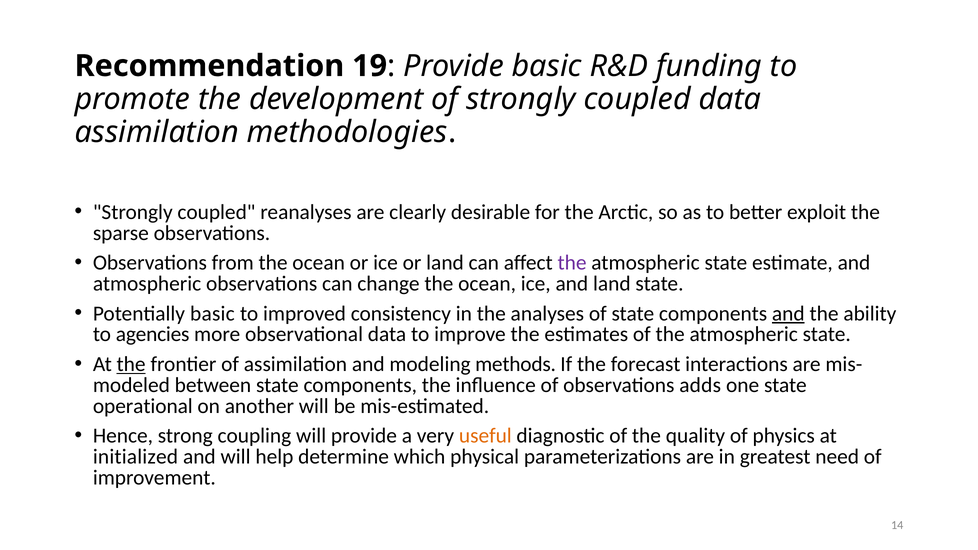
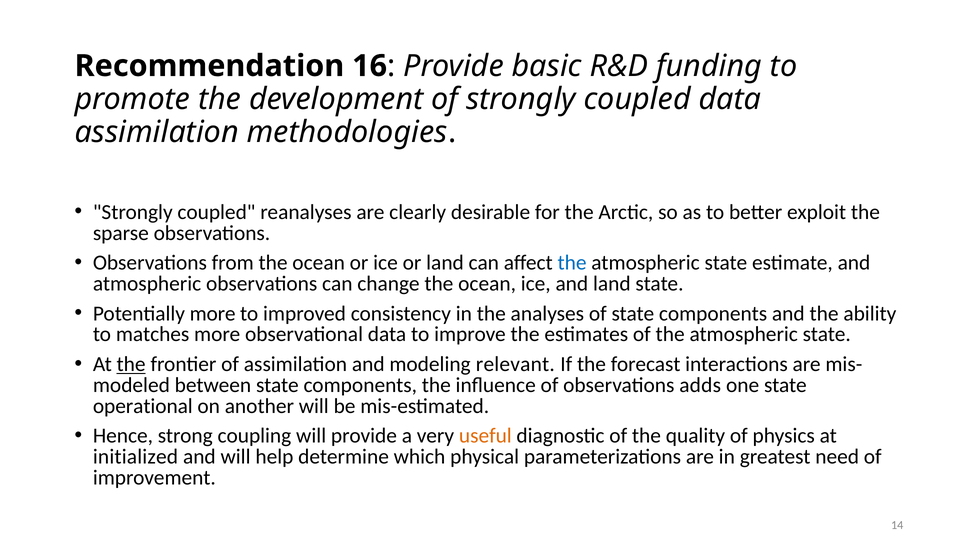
19: 19 -> 16 (370, 66)
the colour: purple -> blue (572, 263)
Potentially basic: basic -> more (213, 314)
and underline: present -> none (788, 314)
agencies: agencies -> matches (153, 335)
methods: methods -> relevant (515, 364)
